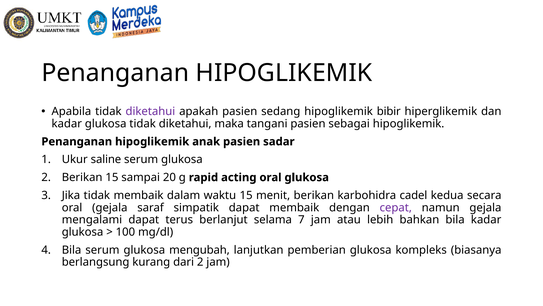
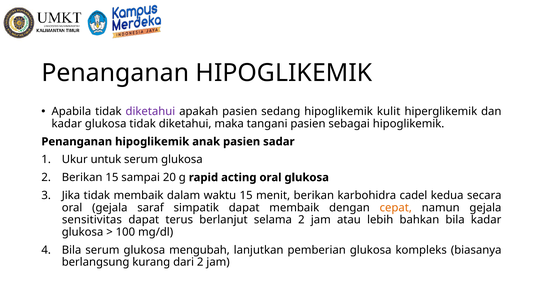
bibir: bibir -> kulit (389, 111)
saline: saline -> untuk (106, 159)
cepat colour: purple -> orange (396, 207)
mengalami: mengalami -> sensitivitas (92, 219)
selama 7: 7 -> 2 (301, 219)
